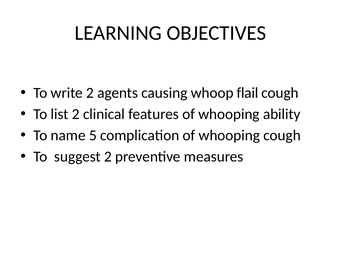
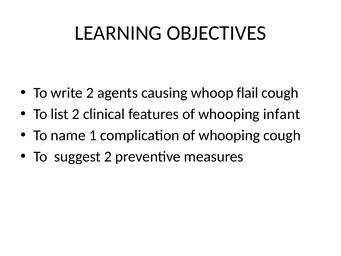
ability: ability -> infant (282, 114)
5: 5 -> 1 (93, 135)
